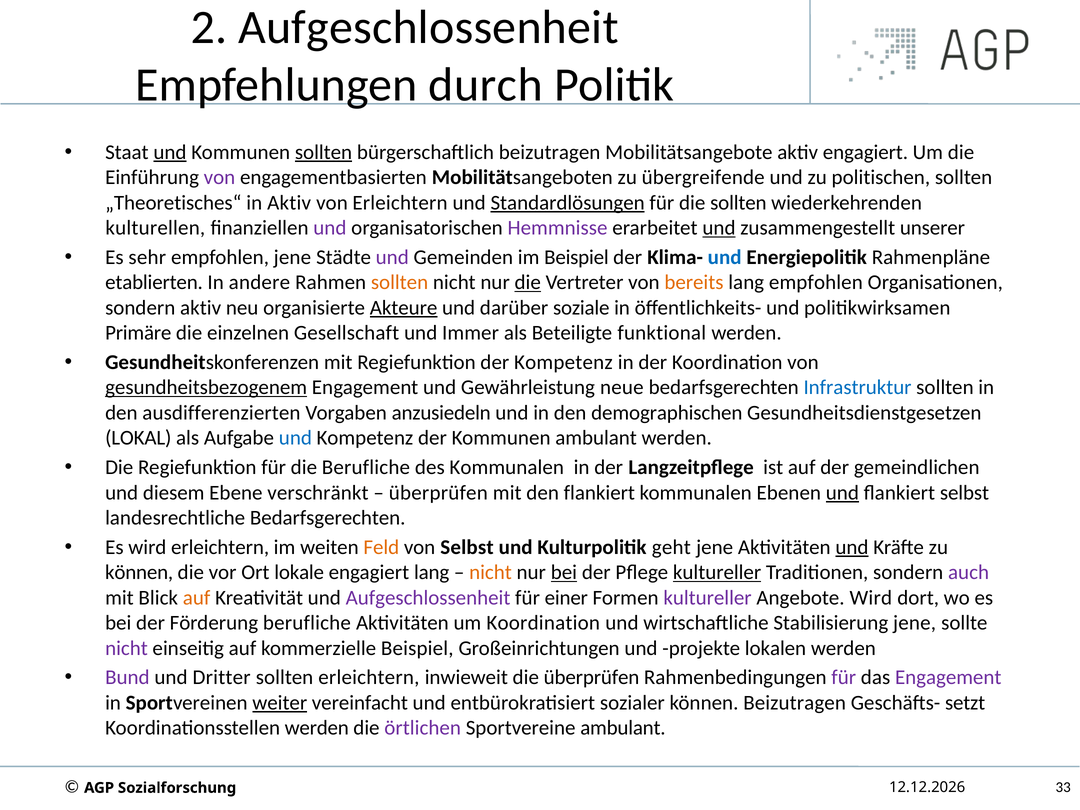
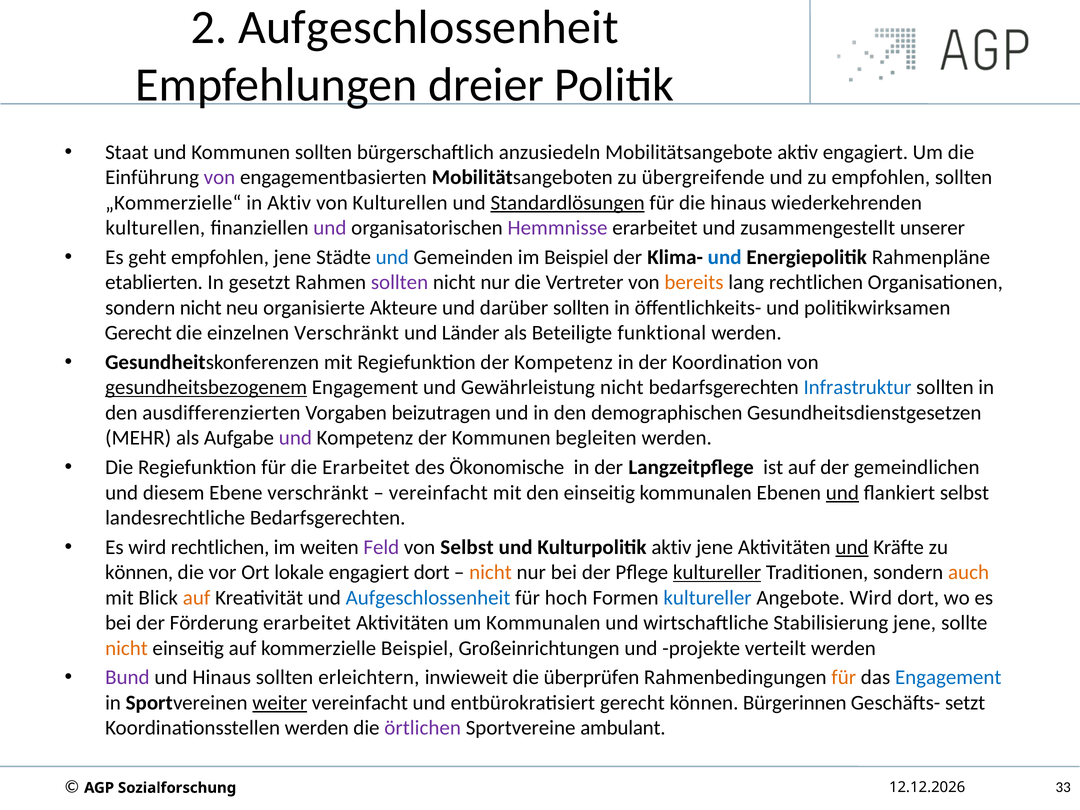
durch: durch -> dreier (486, 85)
und underline: present -> none (170, 152)
sollten underline: present -> none (324, 152)
bürgerschaftlich beizutragen: beizutragen -> anzusiedeln (550, 152)
zu politischen: politischen -> empfohlen (881, 177)
„Theoretisches“: „Theoretisches“ -> „Kommerzielle“ (173, 203)
von Erleichtern: Erleichtern -> Kulturellen (400, 203)
die sollten: sollten -> hinaus (738, 203)
und underline: present -> none (719, 228)
sehr: sehr -> geht (147, 257)
und colour: purple -> blue (392, 257)
andere: andere -> gesetzt (259, 282)
sollten colour: orange -> purple (400, 282)
die underline: present -> none (528, 282)
lang empfohlen: empfohlen -> rechtlichen (816, 282)
sondern aktiv: aktiv -> nicht (201, 308)
Akteure underline: present -> none (404, 308)
darüber soziale: soziale -> sollten (581, 308)
Primäre: Primäre -> Gerecht (138, 333)
einzelnen Gesellschaft: Gesellschaft -> Verschränkt (347, 333)
Immer: Immer -> Länder (471, 333)
Gewährleistung neue: neue -> nicht (622, 388)
anzusiedeln: anzusiedeln -> beizutragen (441, 413)
LOKAL: LOKAL -> MEHR (138, 438)
und colour: blue -> purple (295, 438)
Kommunen ambulant: ambulant -> begleiten (596, 438)
die Berufliche: Berufliche -> Erarbeitet (366, 467)
des Kommunalen: Kommunalen -> Ökonomische (507, 467)
überprüfen: überprüfen -> vereinfacht (438, 493)
den flankiert: flankiert -> einseitig (599, 493)
wird erleichtern: erleichtern -> rechtlichen (220, 547)
Feld colour: orange -> purple (381, 547)
Kulturpolitik geht: geht -> aktiv (671, 547)
engagiert lang: lang -> dort (432, 572)
bei underline: present -> none (564, 572)
auch colour: purple -> orange (969, 572)
Aufgeschlossenheit colour: purple -> blue (428, 598)
einer: einer -> hoch (566, 598)
kultureller colour: purple -> blue (708, 598)
Förderung berufliche: berufliche -> erarbeitet (307, 623)
um Koordination: Koordination -> Kommunalen (543, 623)
nicht colour: purple -> orange (126, 648)
lokalen: lokalen -> verteilt (775, 648)
und Dritter: Dritter -> Hinaus (222, 678)
für colour: purple -> orange (844, 678)
Engagement colour: purple -> blue (948, 678)
entbürokratisiert sozialer: sozialer -> gerecht (632, 703)
können Beizutragen: Beizutragen -> Bürgerinnen (795, 703)
